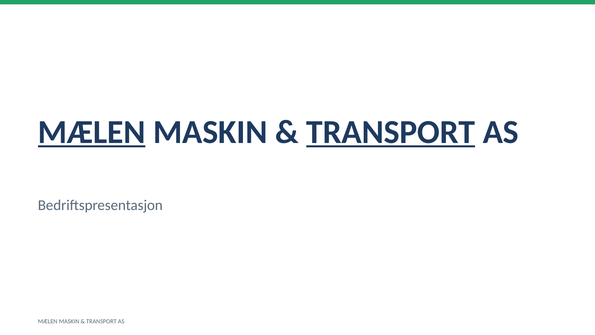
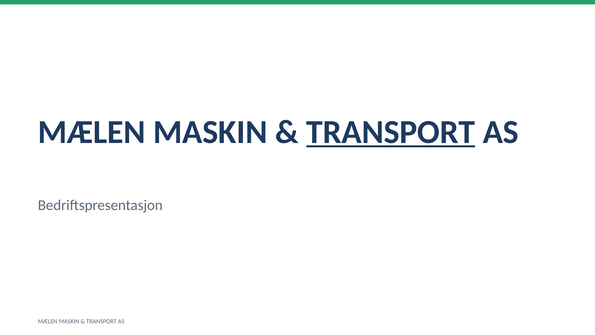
MÆLEN underline: present -> none (92, 132)
